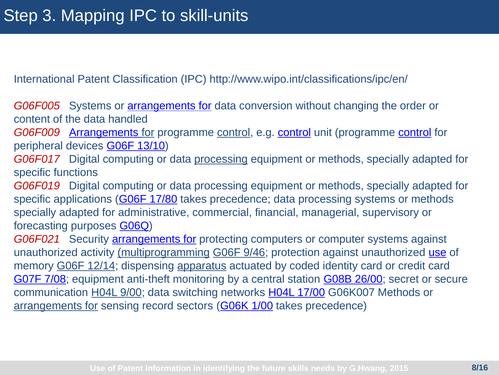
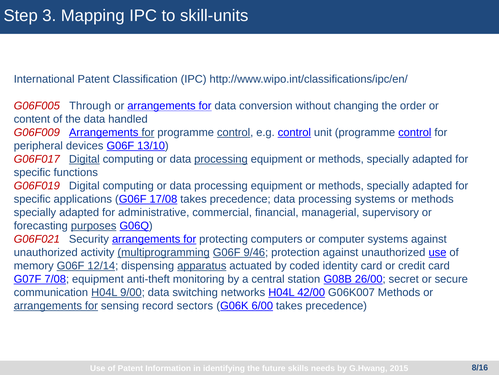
G06F005 Systems: Systems -> Through (90, 106)
Digital underline: none -> present (84, 159)
17/80: 17/80 -> 17/08 (163, 199)
purposes underline: none -> present (94, 225)
17/00: 17/00 -> 42/00 (311, 292)
1/00: 1/00 -> 6/00 (262, 305)
